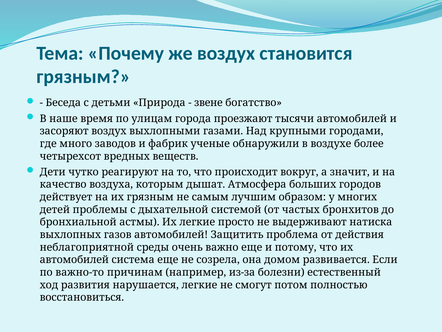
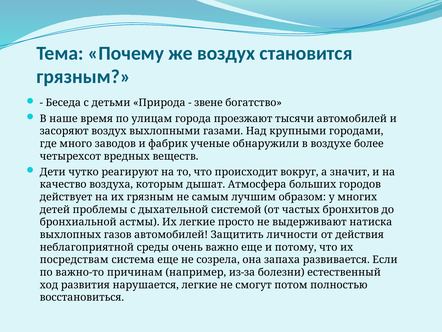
проблема: проблема -> личности (292, 234)
автомобилей: автомобилей -> посредствам (74, 259)
домом: домом -> запаха (282, 259)
